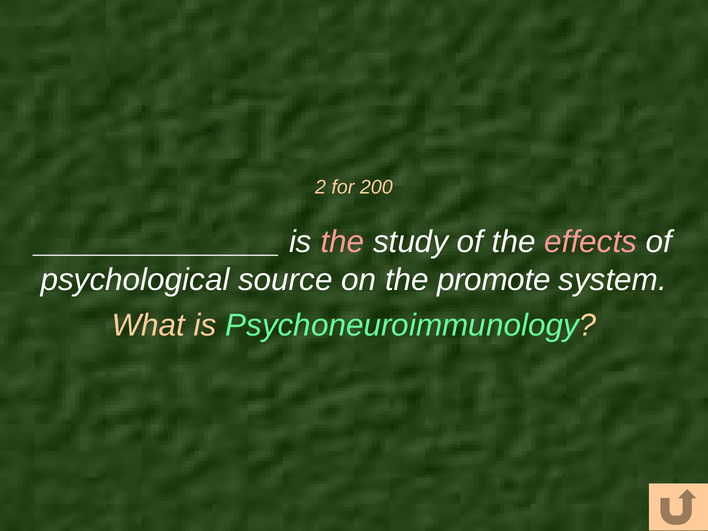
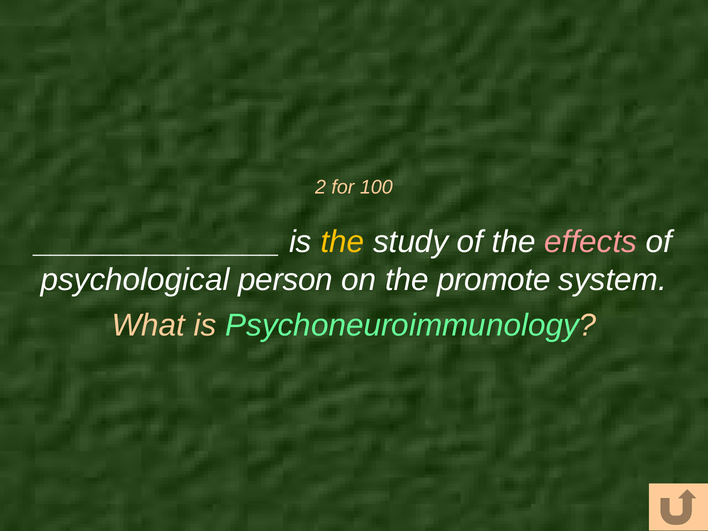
200: 200 -> 100 (376, 187)
the colour: pink -> yellow (342, 242)
source: source -> person (286, 280)
